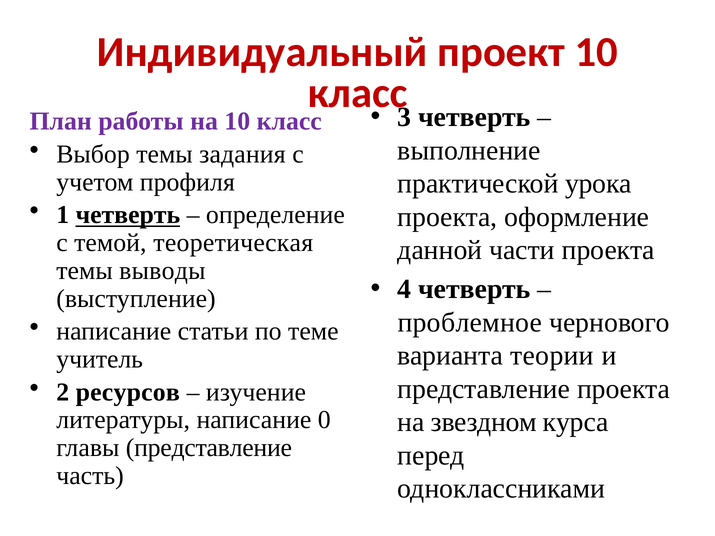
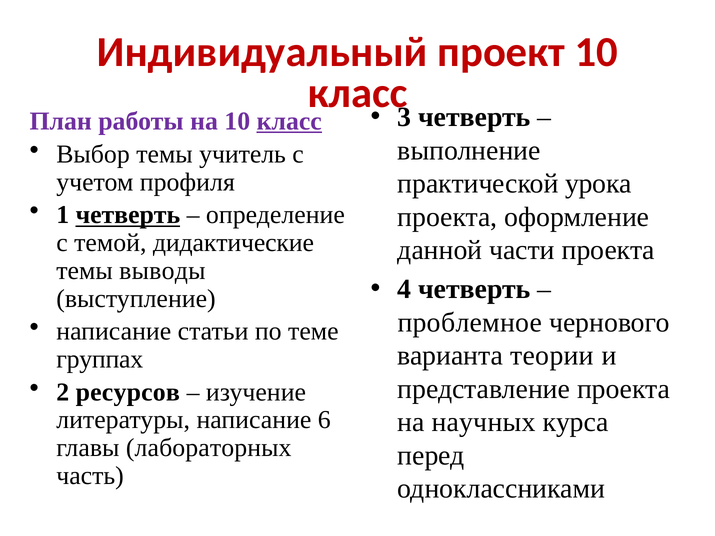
класс underline: none -> present (289, 121)
задания: задания -> учитель (243, 154)
теоретическая: теоретическая -> дидактические (233, 243)
учитель: учитель -> группах (100, 359)
0: 0 -> 6 (324, 420)
звездном: звездном -> научных (484, 422)
главы представление: представление -> лабораторных (209, 448)
